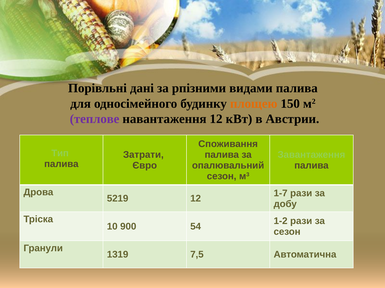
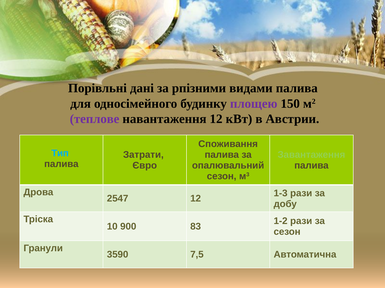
площею colour: orange -> purple (254, 104)
Тип colour: light green -> light blue (60, 154)
1-7: 1-7 -> 1-3 (281, 194)
5219: 5219 -> 2547 (118, 199)
54: 54 -> 83 (196, 227)
1319: 1319 -> 3590 (118, 255)
